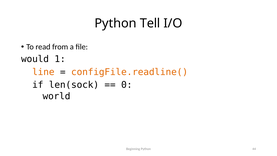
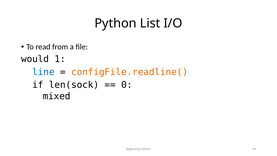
Tell: Tell -> List (150, 23)
line colour: orange -> blue (43, 72)
world: world -> mixed (57, 96)
